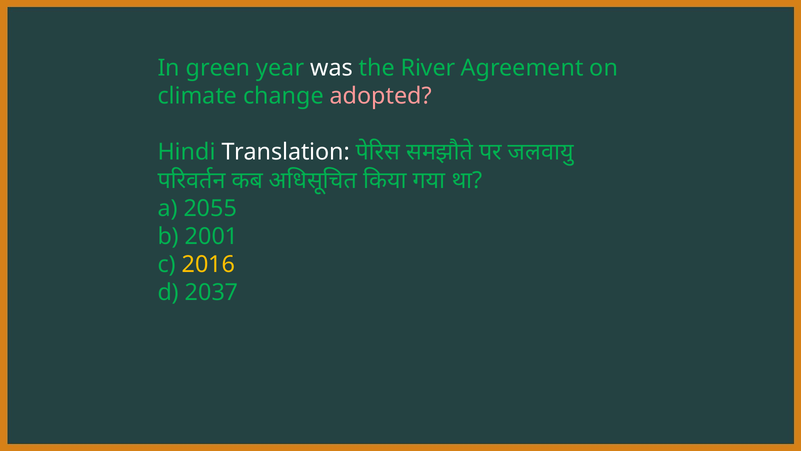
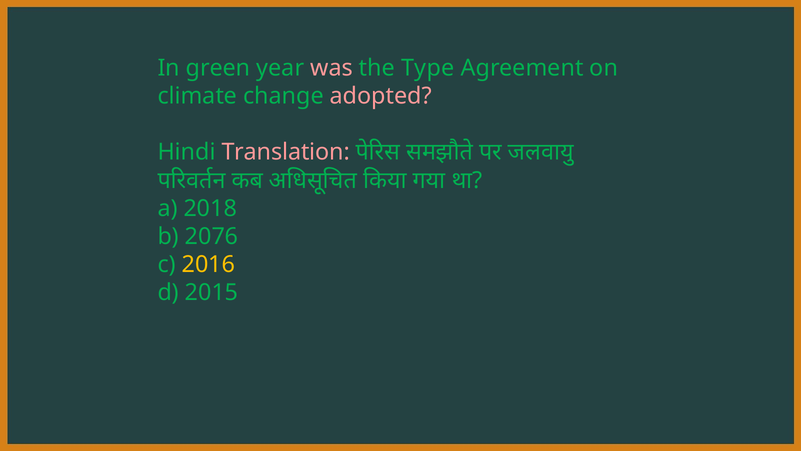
was colour: white -> pink (331, 68)
River: River -> Type (428, 68)
Translation colour: white -> pink (286, 152)
2055: 2055 -> 2018 (210, 208)
2001: 2001 -> 2076 (212, 236)
2037: 2037 -> 2015 (212, 292)
